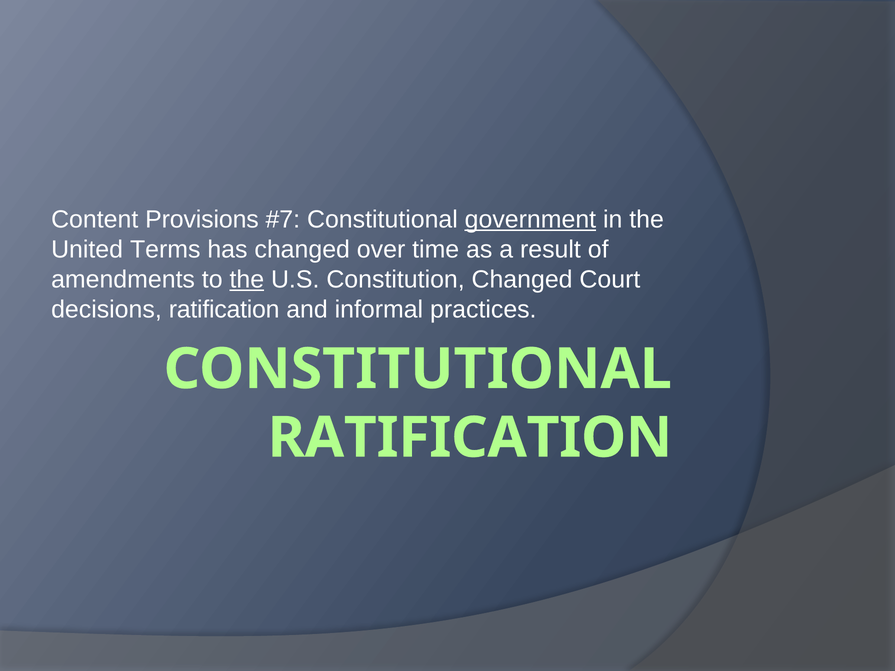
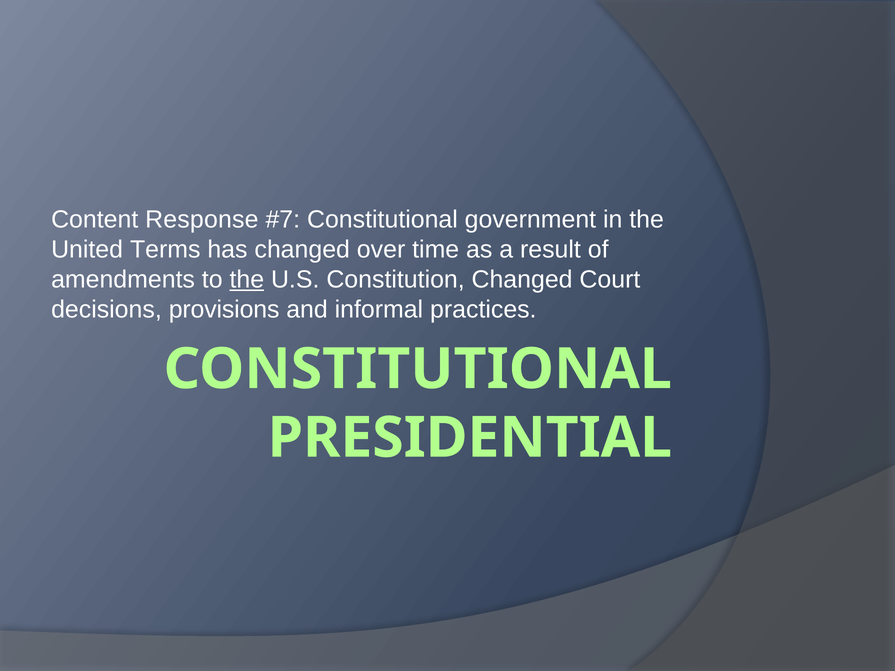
Provisions: Provisions -> Response (202, 220)
government underline: present -> none (530, 220)
decisions ratification: ratification -> provisions (224, 310)
RATIFICATION: RATIFICATION -> PRESIDENTIAL (470, 438)
